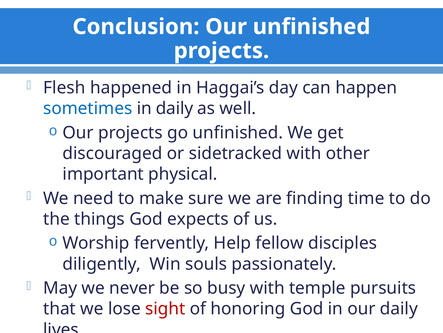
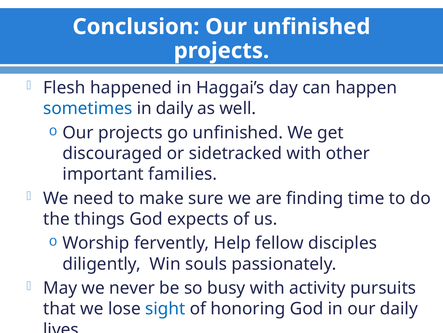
physical: physical -> families (183, 174)
temple: temple -> activity (317, 288)
sight colour: red -> blue (165, 308)
